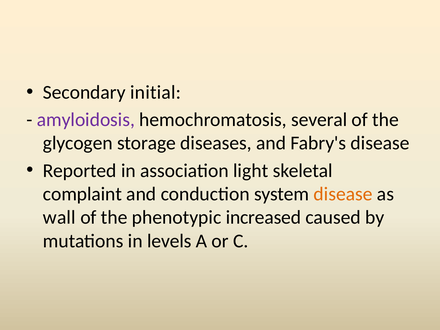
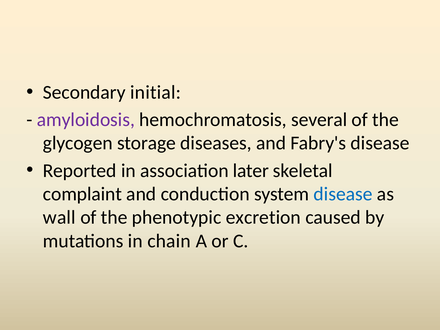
light: light -> later (251, 171)
disease colour: orange -> blue (343, 194)
increased: increased -> excretion (263, 217)
levels: levels -> chain (169, 241)
